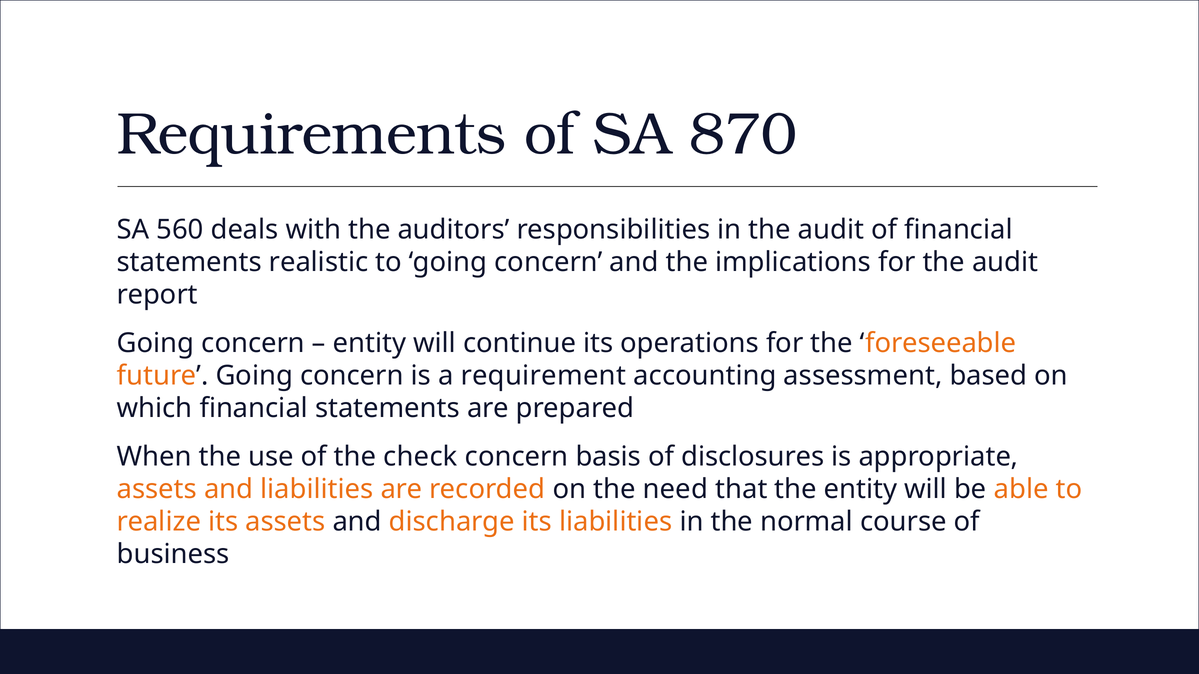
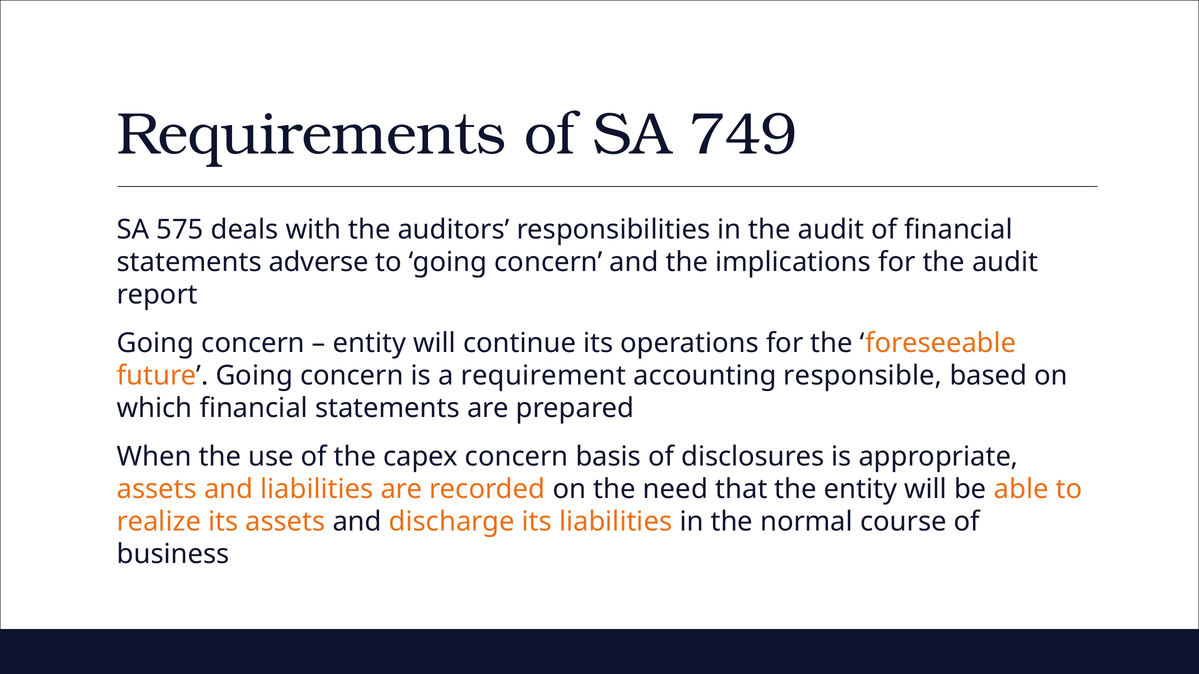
870: 870 -> 749 (743, 134)
560: 560 -> 575 (180, 230)
realistic: realistic -> adverse (319, 262)
assessment: assessment -> responsible (863, 376)
check: check -> capex (421, 457)
